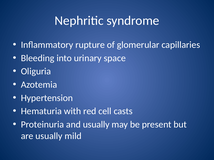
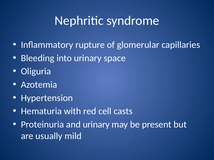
and usually: usually -> urinary (96, 125)
